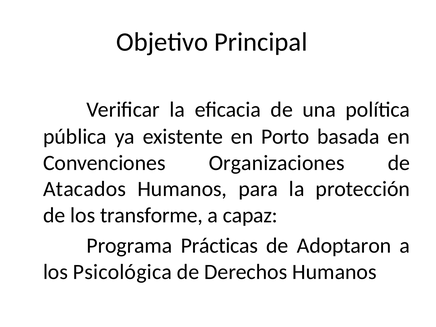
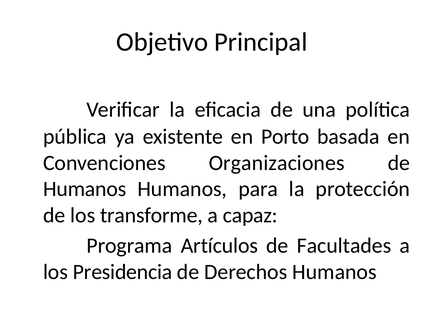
Atacados: Atacados -> Humanos (85, 189)
Prácticas: Prácticas -> Artículos (219, 246)
Adoptaron: Adoptaron -> Facultades (344, 246)
Psicológica: Psicológica -> Presidencia (123, 272)
